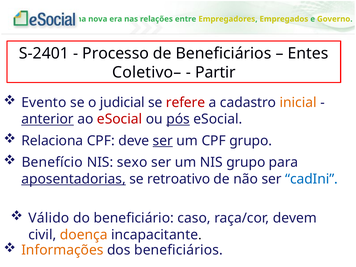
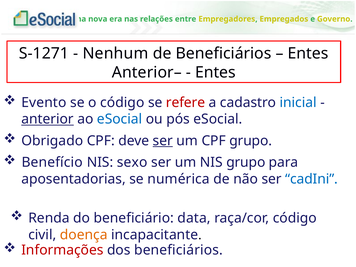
S-2401: S-2401 -> S-1271 (44, 53)
Processo: Processo -> Nenhum (115, 53)
Coletivo–: Coletivo– -> Anterior– (147, 72)
Partir: Partir -> Entes (215, 72)
o judicial: judicial -> código (122, 102)
inicial colour: orange -> blue (298, 102)
eSocial colour: red -> blue (120, 119)
pós underline: present -> none (178, 119)
Relaciona: Relaciona -> Obrigado (52, 141)
aposentadorias underline: present -> none (74, 179)
retroativo: retroativo -> numérica (179, 179)
Válido: Válido -> Renda (49, 218)
caso: caso -> data (194, 218)
raça/cor devem: devem -> código (295, 218)
Informações colour: orange -> red (62, 250)
